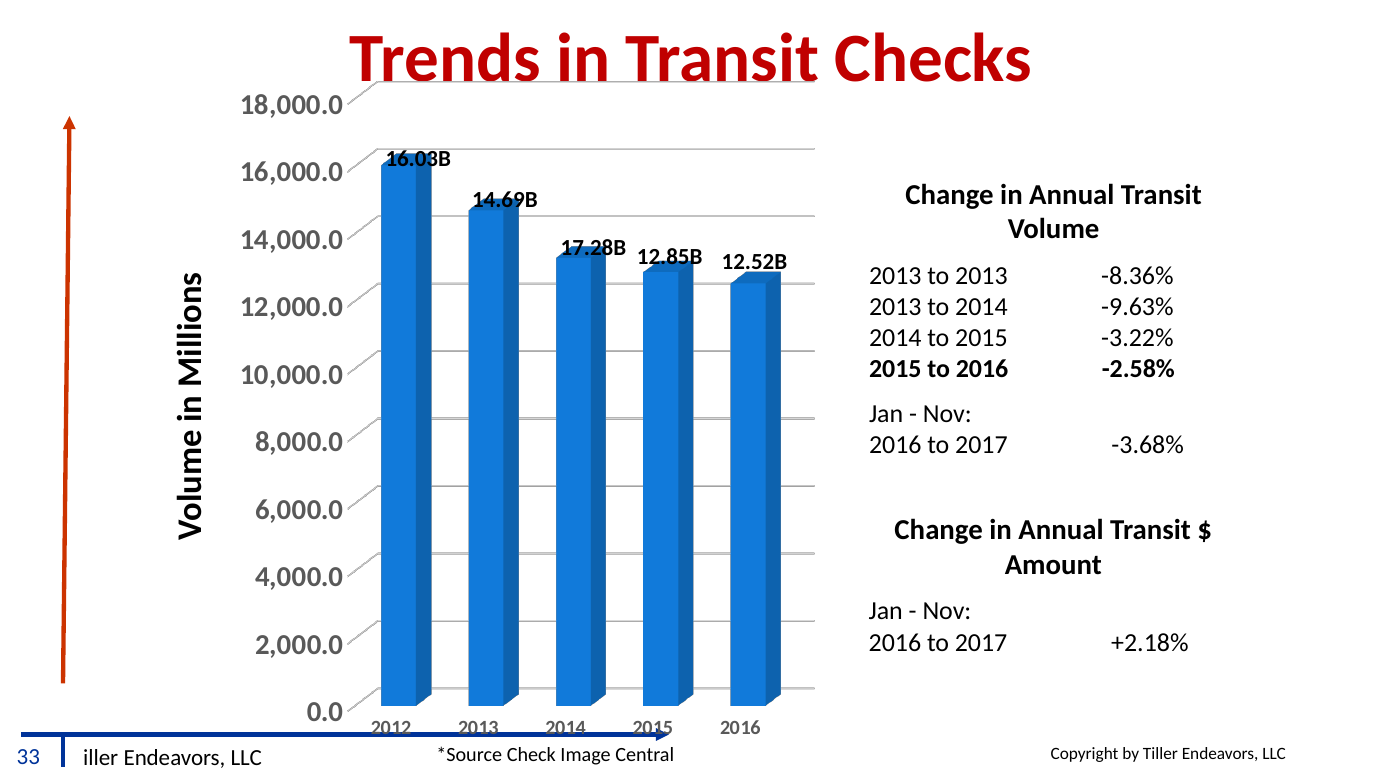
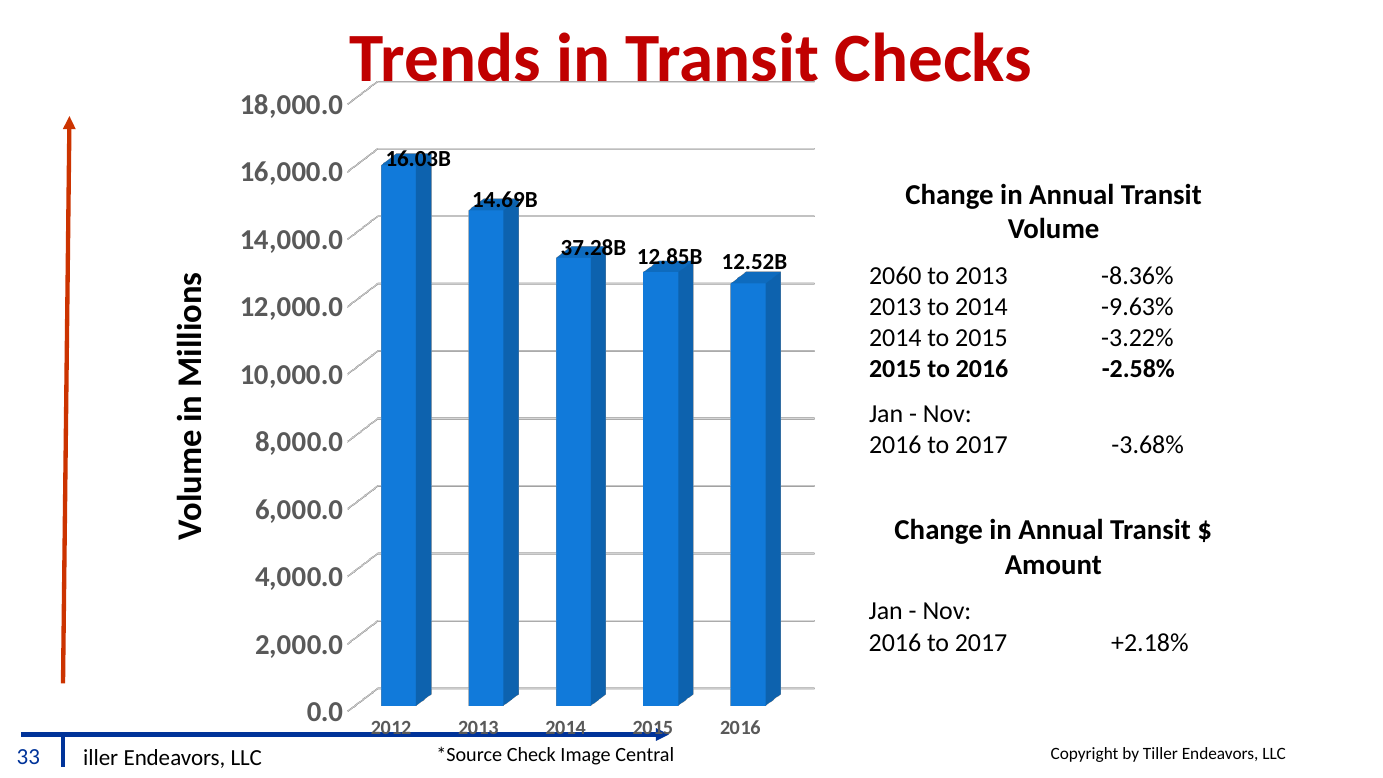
17.28B: 17.28B -> 37.28B (593, 248)
2013: 2013 -> 2060 (895, 276)
